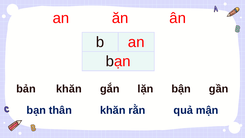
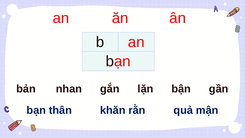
bản khăn: khăn -> nhan (69, 89)
